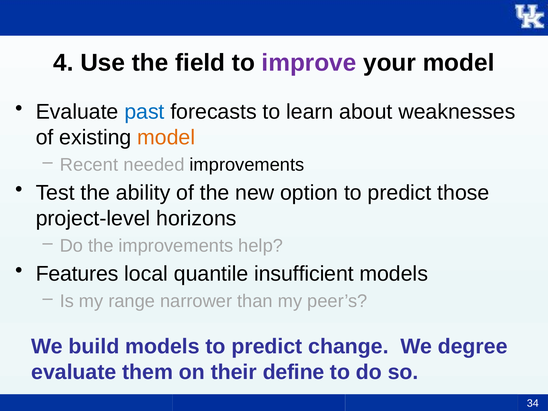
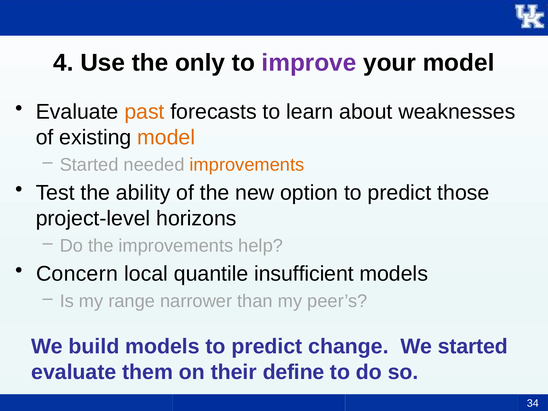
field: field -> only (200, 63)
past colour: blue -> orange (144, 112)
Recent: Recent -> Started (89, 165)
improvements colour: black -> orange (247, 165)
Features: Features -> Concern (77, 274)
We degree: degree -> started (473, 347)
